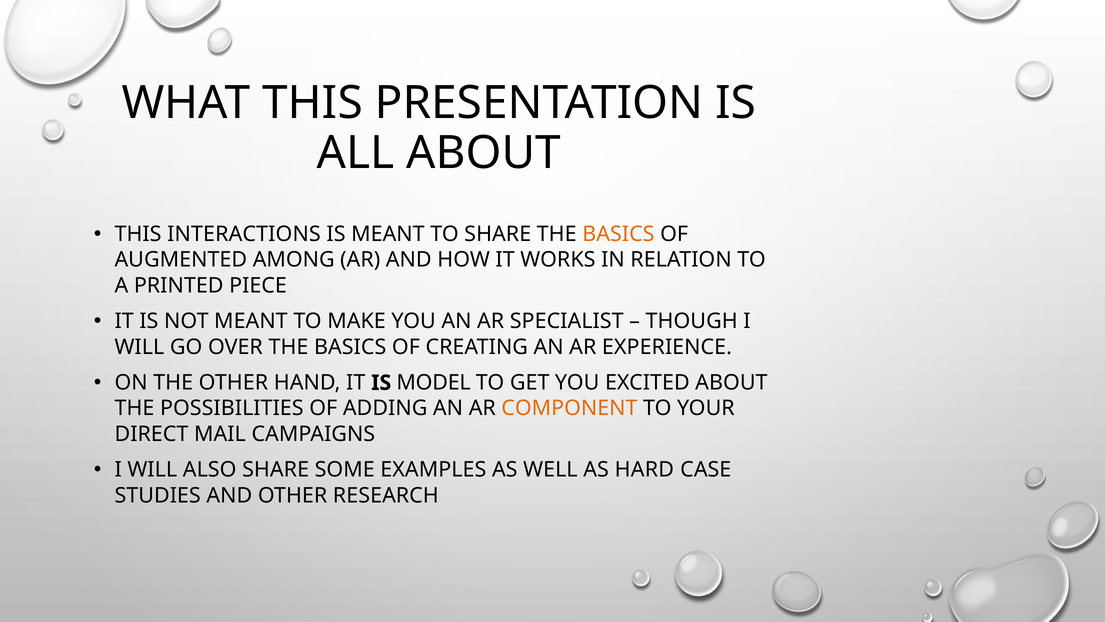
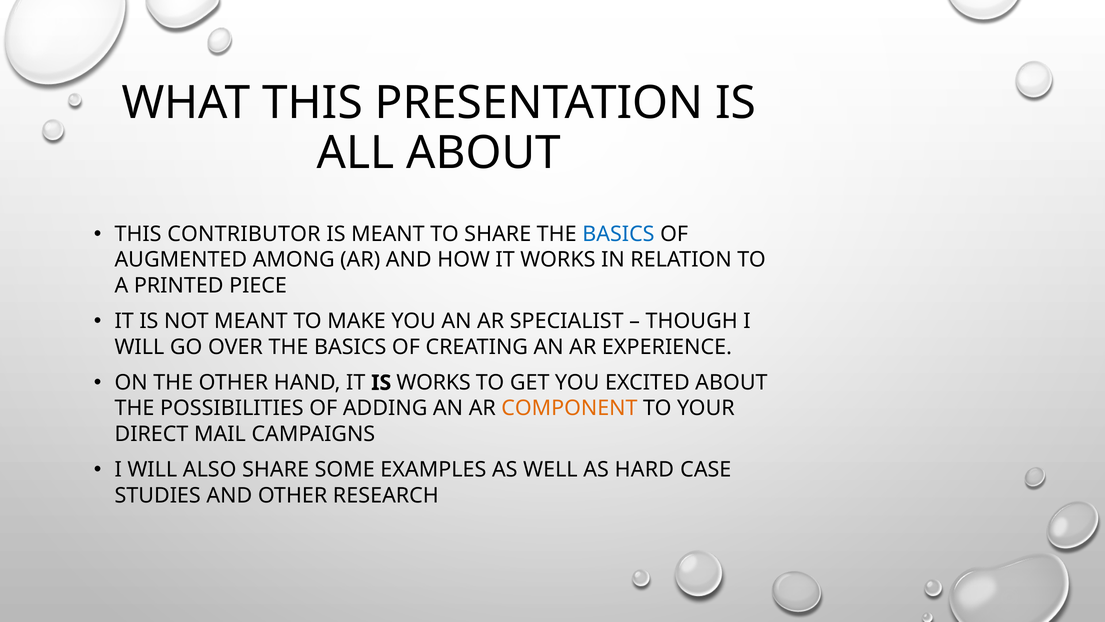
INTERACTIONS: INTERACTIONS -> CONTRIBUTOR (244, 234)
BASICS colour: orange -> blue (618, 234)
IS MODEL: MODEL -> WORKS (434, 383)
